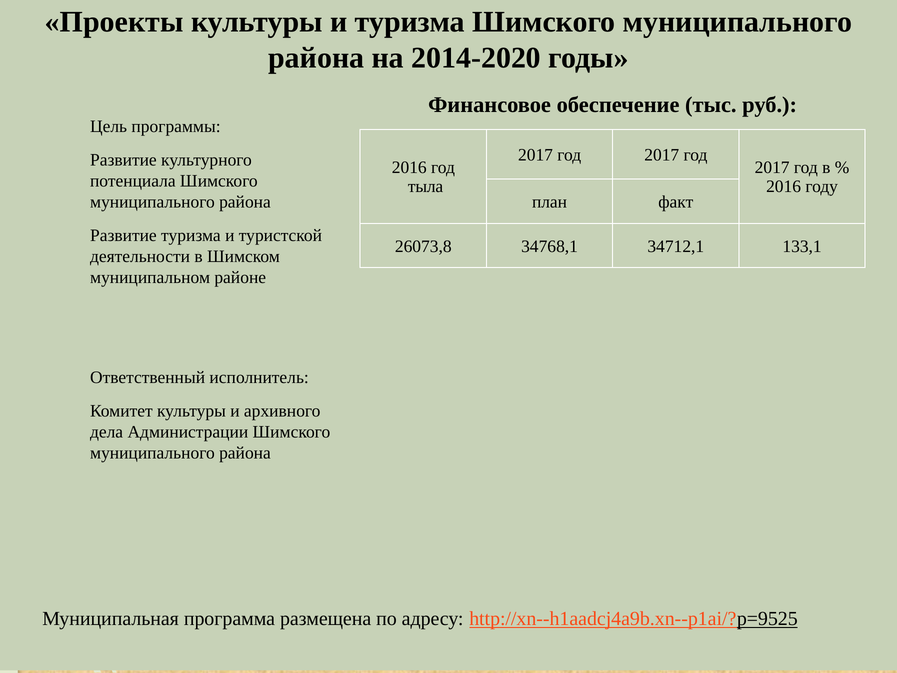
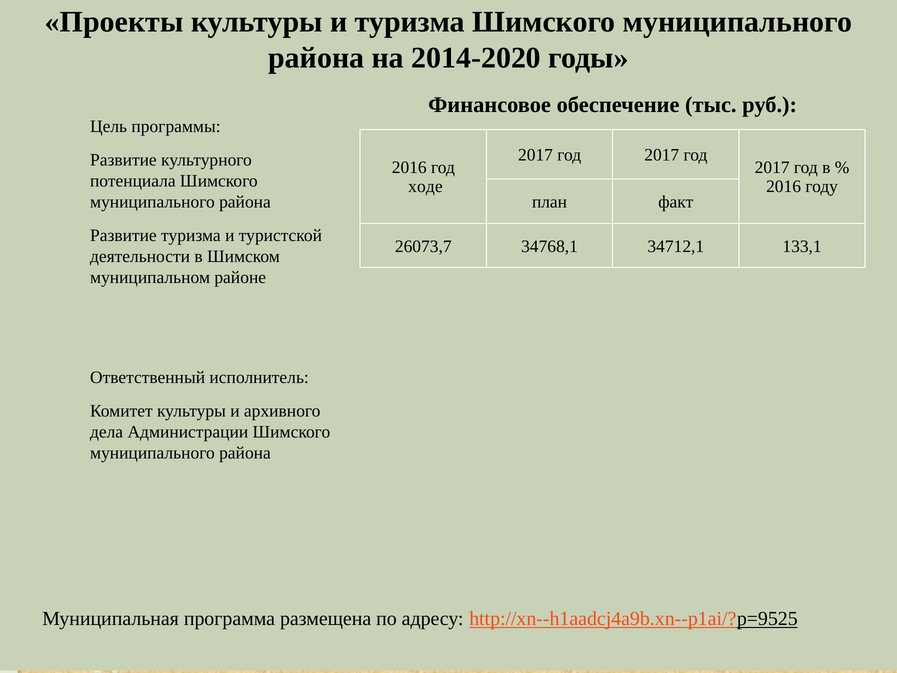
тыла: тыла -> ходе (425, 187)
26073,8: 26073,8 -> 26073,7 (423, 247)
